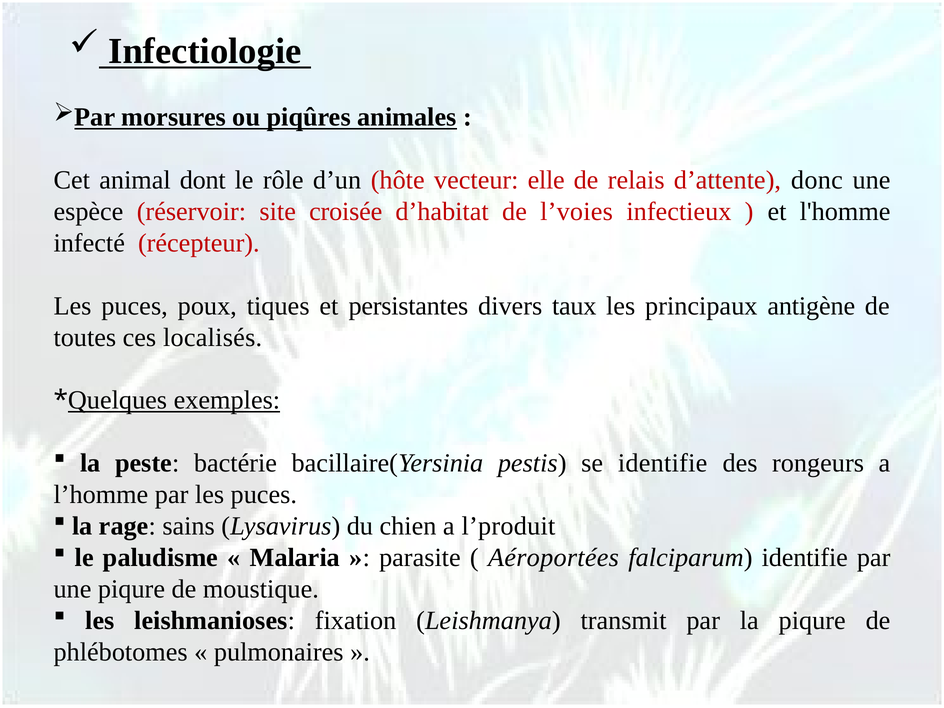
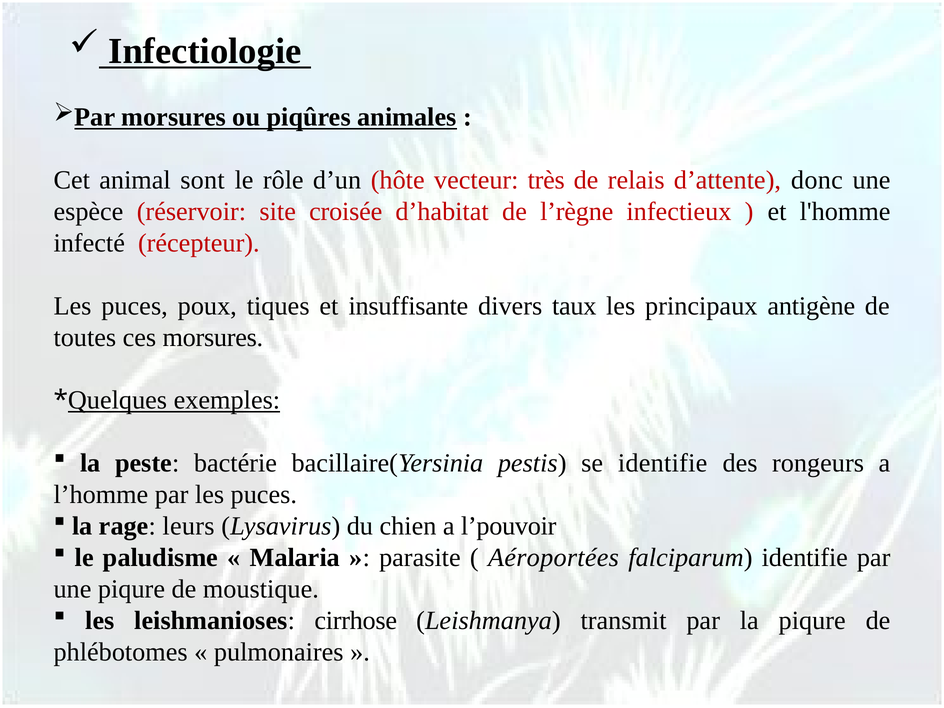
dont: dont -> sont (203, 180)
elle: elle -> très (546, 180)
l’voies: l’voies -> l’règne (577, 211)
persistantes: persistantes -> insuffisante (408, 306)
ces localisés: localisés -> morsures (213, 337)
sains: sains -> leurs (188, 526)
l’produit: l’produit -> l’pouvoir (509, 526)
fixation: fixation -> cirrhose (356, 621)
